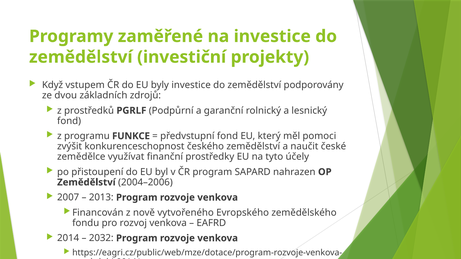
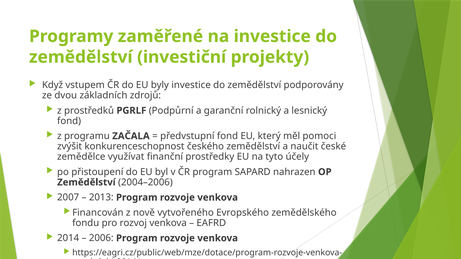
FUNKCE: FUNKCE -> ZAČALA (131, 136)
2032: 2032 -> 2006 (101, 238)
